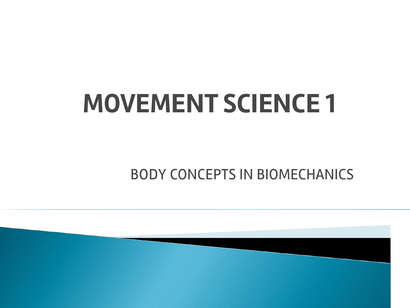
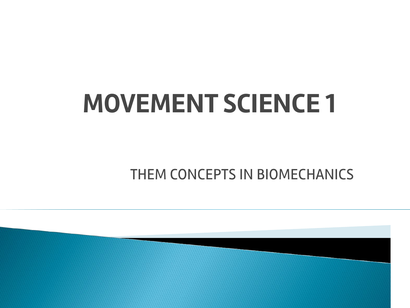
BODY: BODY -> THEM (148, 174)
